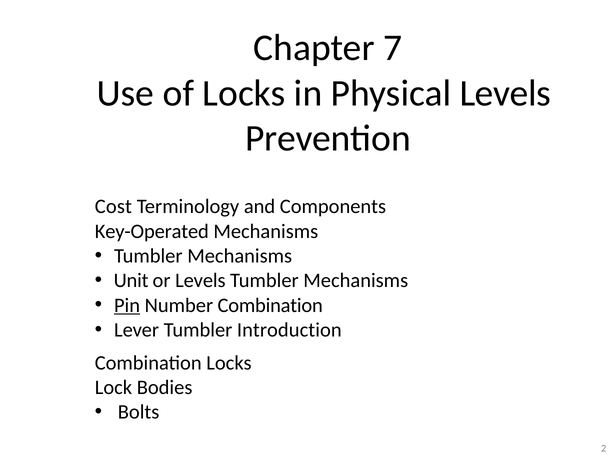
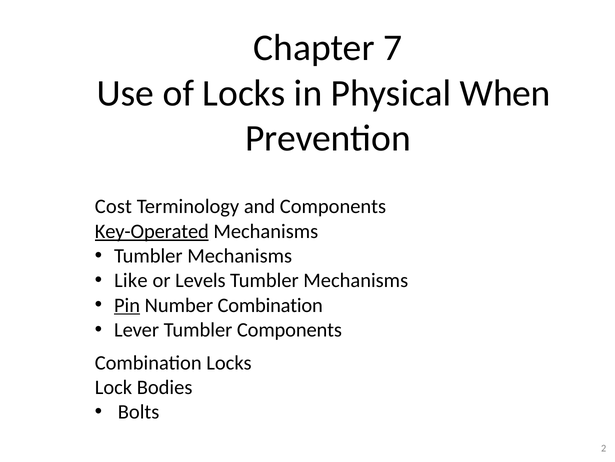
Physical Levels: Levels -> When (505, 93)
Key-Operated underline: none -> present (152, 231)
Unit: Unit -> Like (131, 280)
Tumbler Introduction: Introduction -> Components (289, 329)
